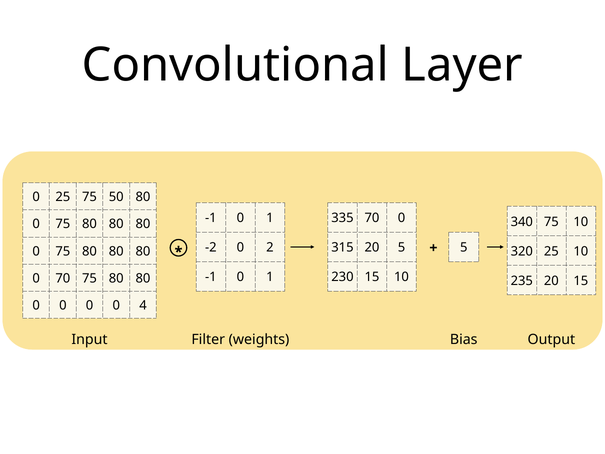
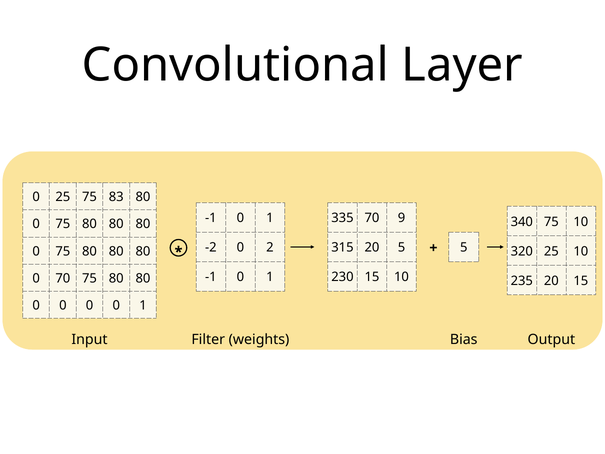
50: 50 -> 83 (116, 197)
70 0: 0 -> 9 (402, 218)
0 0 4: 4 -> 1 (143, 305)
